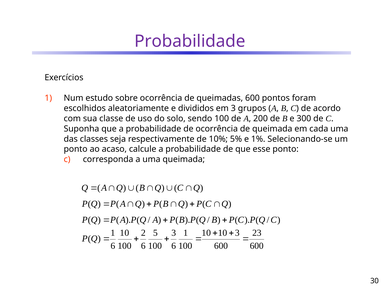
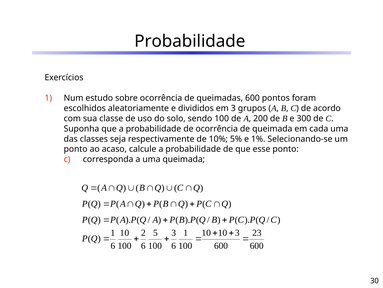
Probabilidade colour: purple -> black (190, 41)
